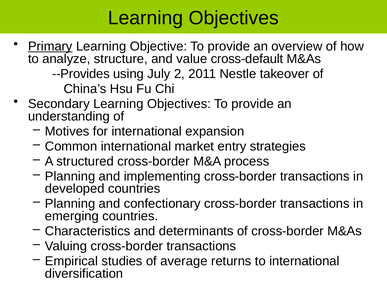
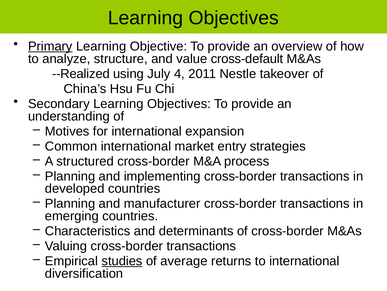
--Provides: --Provides -> --Realized (81, 74)
2: 2 -> 4 (179, 74)
confectionary: confectionary -> manufacturer (162, 203)
studies underline: none -> present (122, 260)
